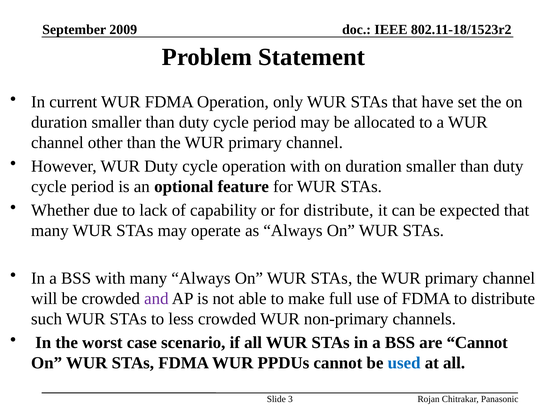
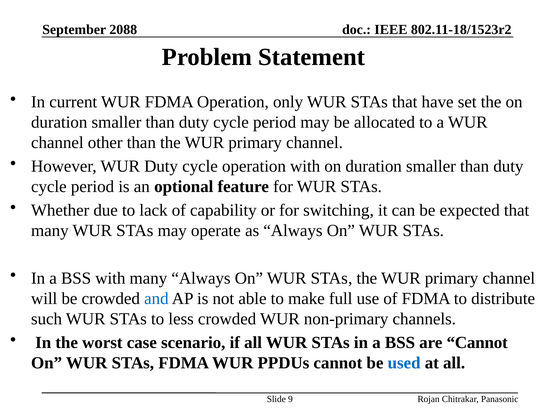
2009: 2009 -> 2088 (123, 30)
for distribute: distribute -> switching (339, 211)
and colour: purple -> blue (156, 299)
3: 3 -> 9 (290, 399)
